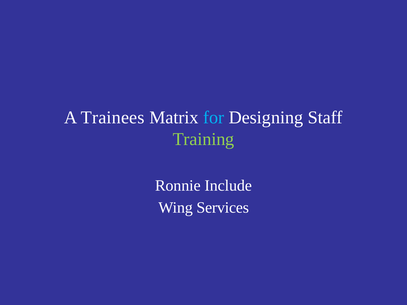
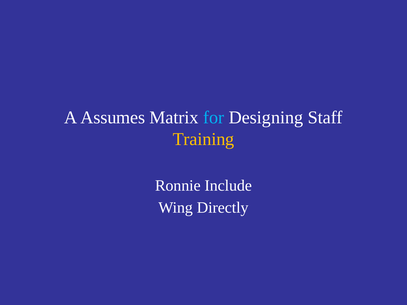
Trainees: Trainees -> Assumes (113, 118)
Training colour: light green -> yellow (204, 139)
Services: Services -> Directly (223, 208)
